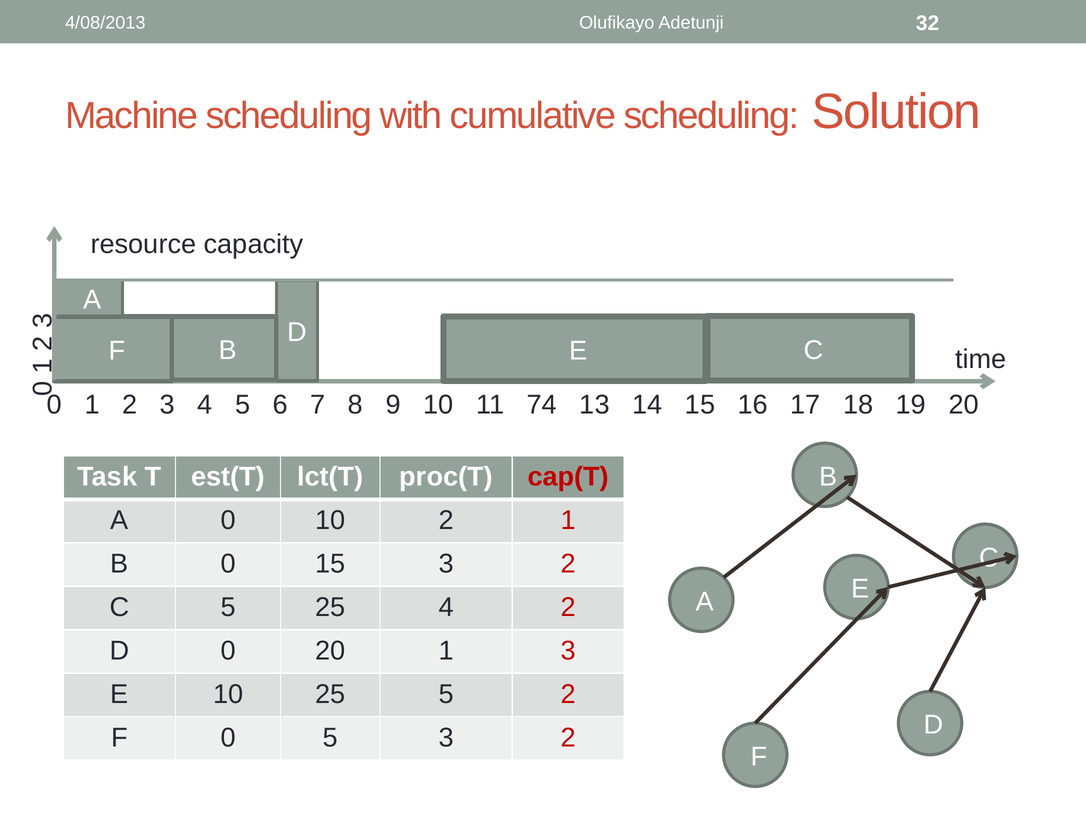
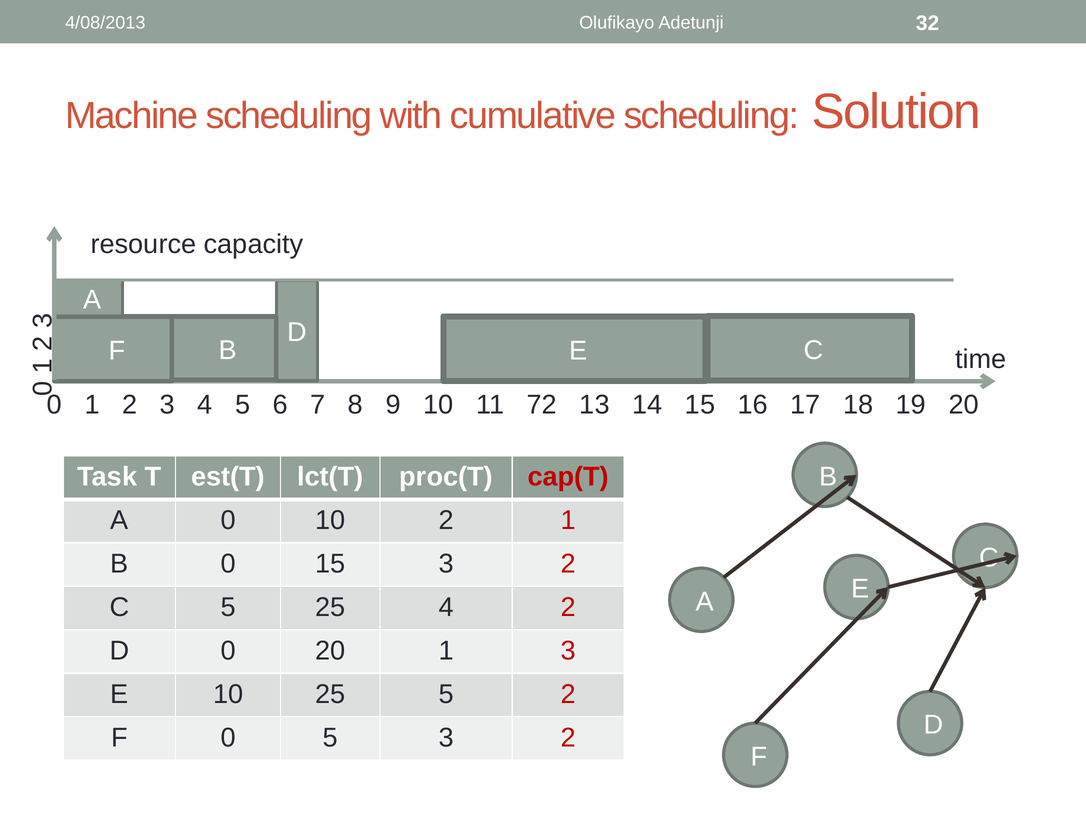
74: 74 -> 72 (542, 405)
